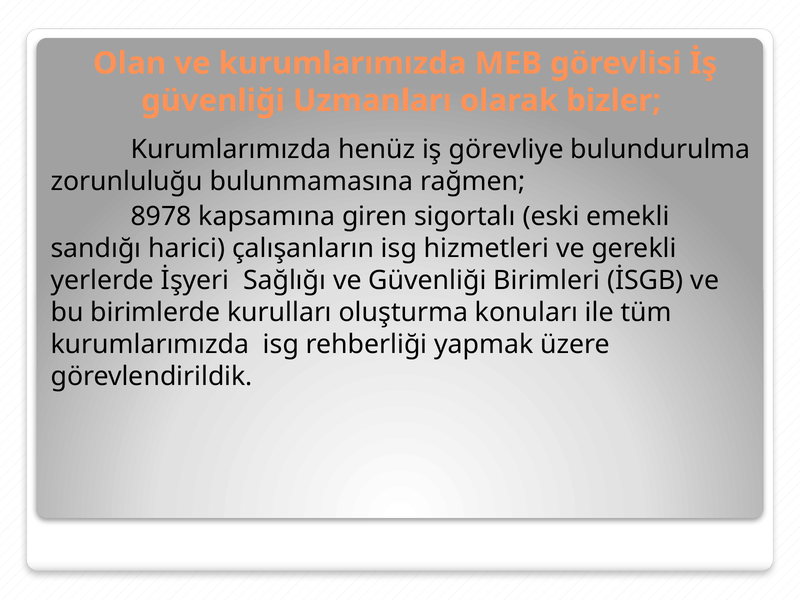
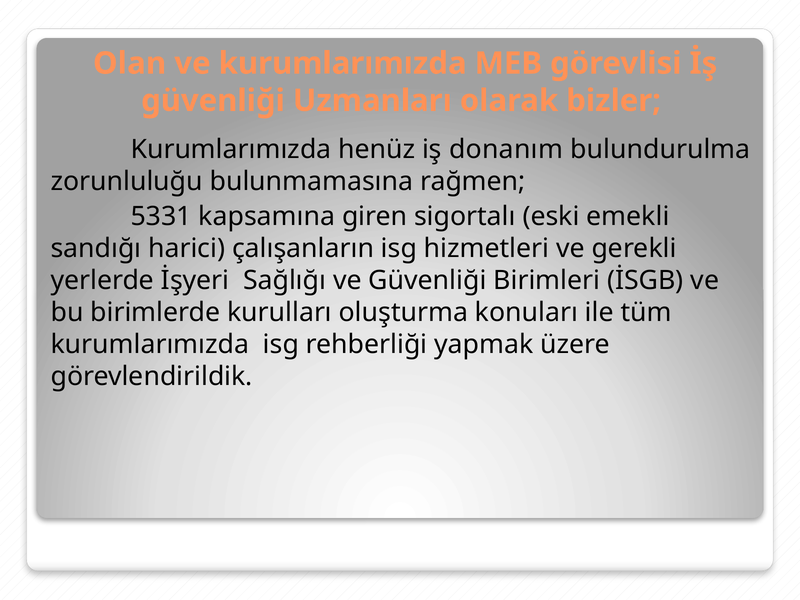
görevliye: görevliye -> donanım (506, 149)
8978: 8978 -> 5331 (161, 216)
